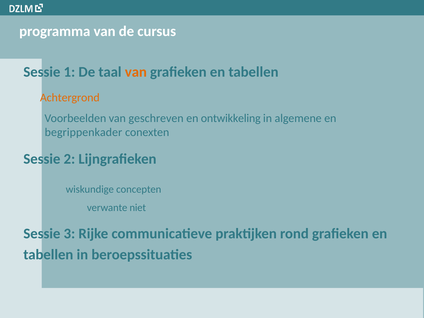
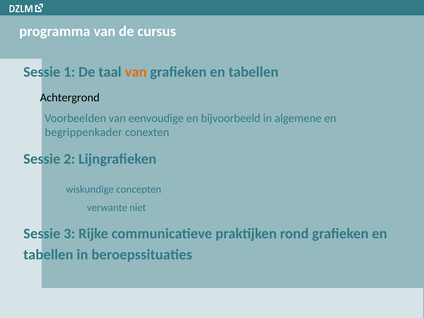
Achtergrond colour: orange -> black (70, 98)
geschreven: geschreven -> eenvoudige (156, 118)
ontwikkeling: ontwikkeling -> bijvoorbeeld (231, 118)
